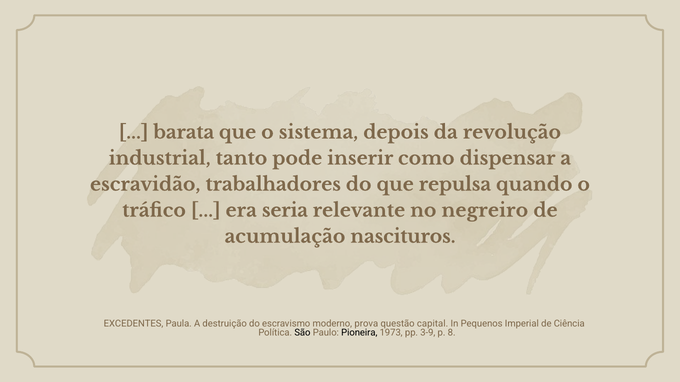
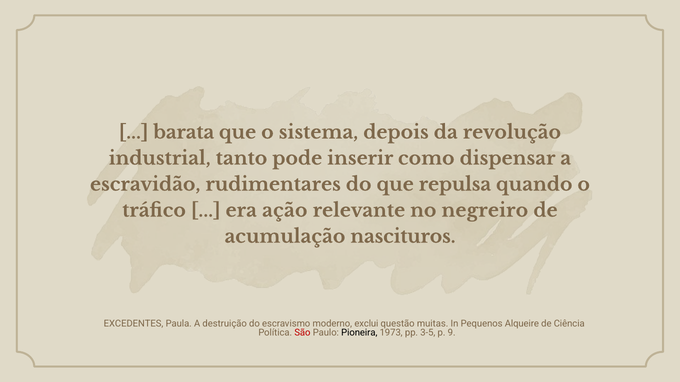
trabalhadores: trabalhadores -> rudimentares (273, 185)
seria: seria -> ação (285, 211)
prova: prova -> exclui (366, 324)
capital: capital -> muitas (433, 324)
Imperial: Imperial -> Alqueire (522, 324)
São colour: black -> red (302, 333)
3-9: 3-9 -> 3-5 (428, 333)
8: 8 -> 9 (452, 333)
